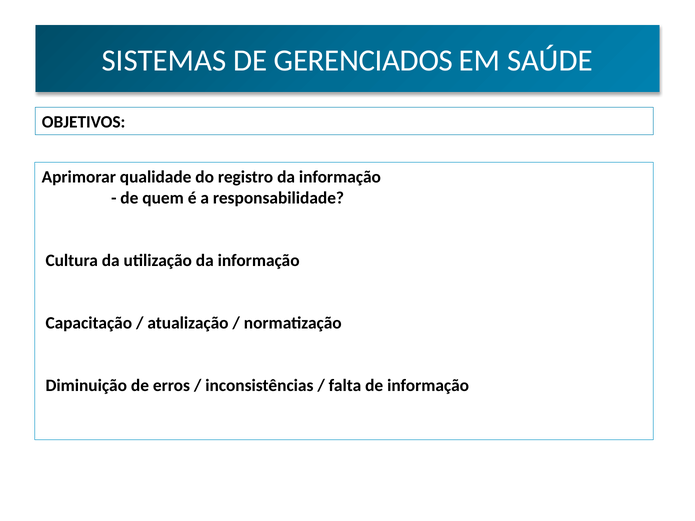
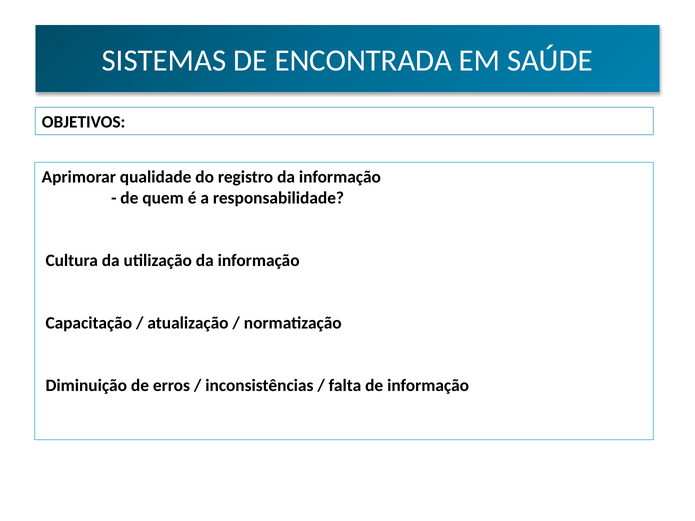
GERENCIADOS: GERENCIADOS -> ENCONTRADA (363, 61)
